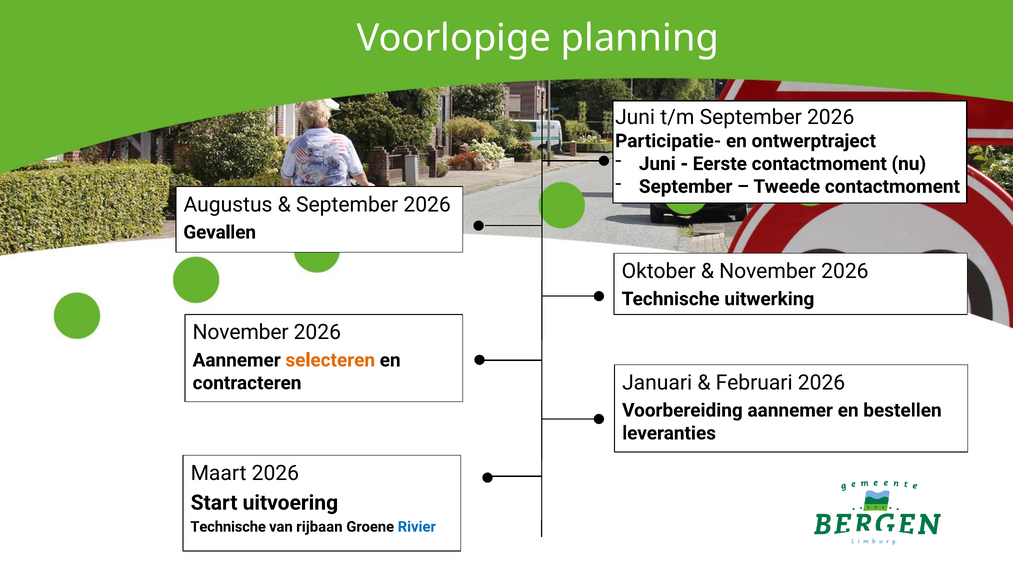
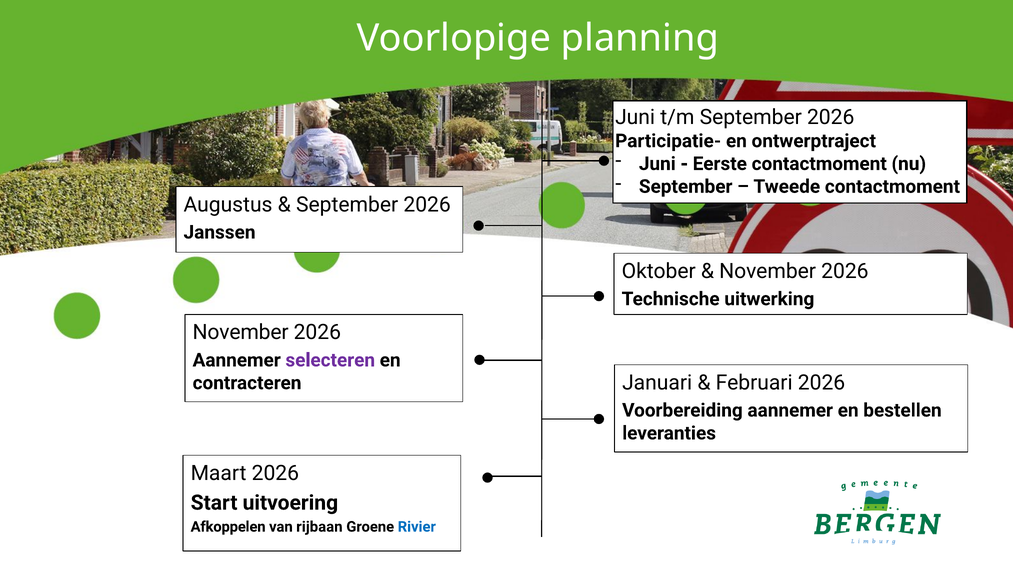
Gevallen: Gevallen -> Janssen (220, 232)
selecteren colour: orange -> purple (330, 360)
Technische: Technische -> Afkoppelen (228, 527)
